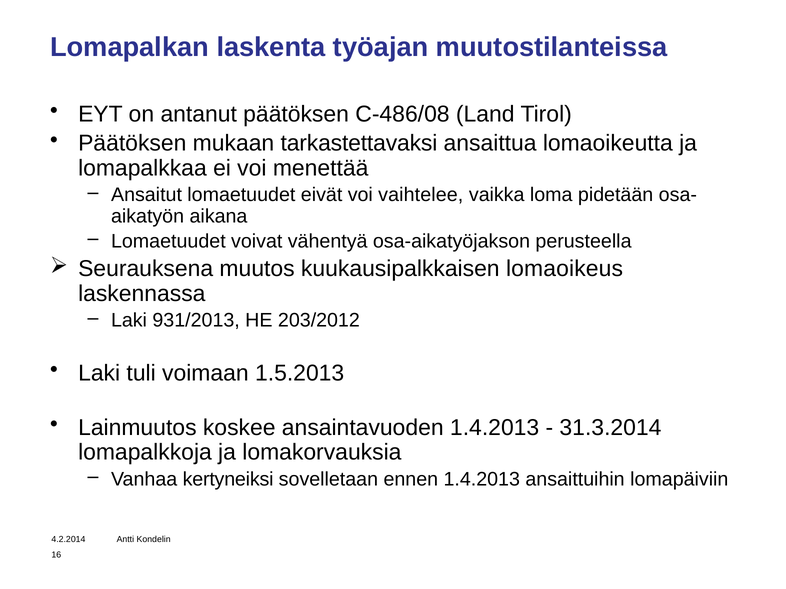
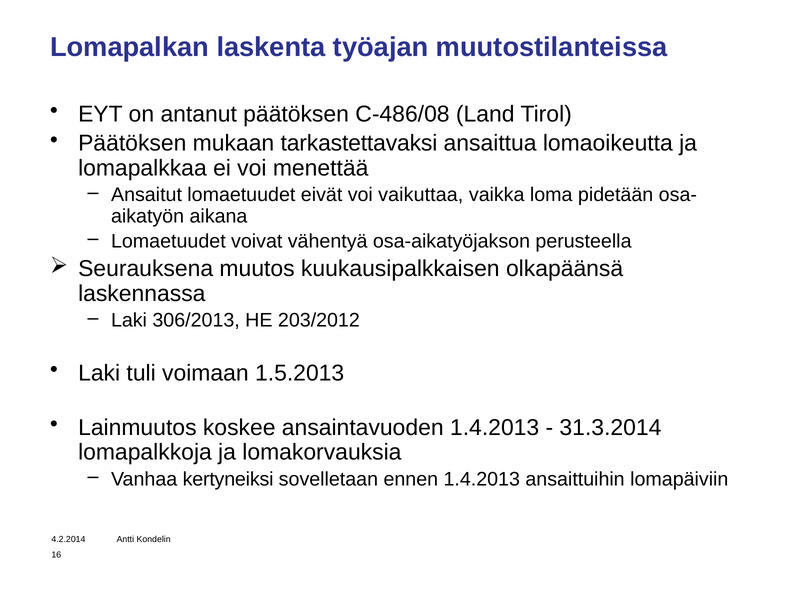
vaihtelee: vaihtelee -> vaikuttaa (421, 195)
lomaoikeus: lomaoikeus -> olkapäänsä (565, 269)
931/2013: 931/2013 -> 306/2013 (196, 321)
